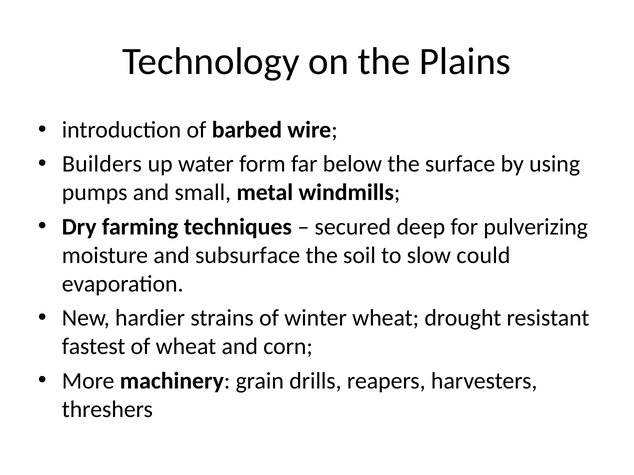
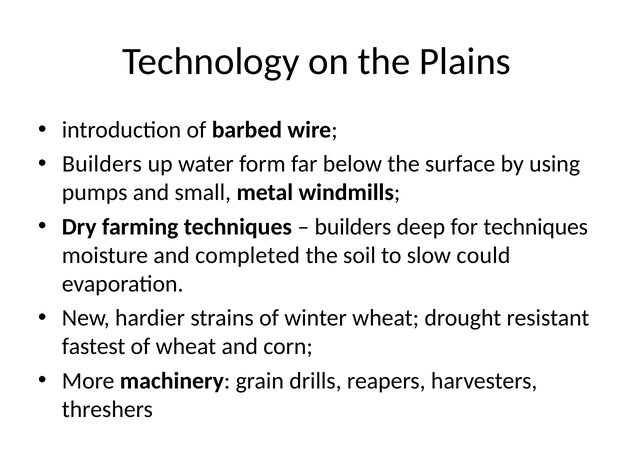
secured: secured -> builders (353, 227)
for pulverizing: pulverizing -> techniques (536, 227)
subsurface: subsurface -> completed (248, 256)
